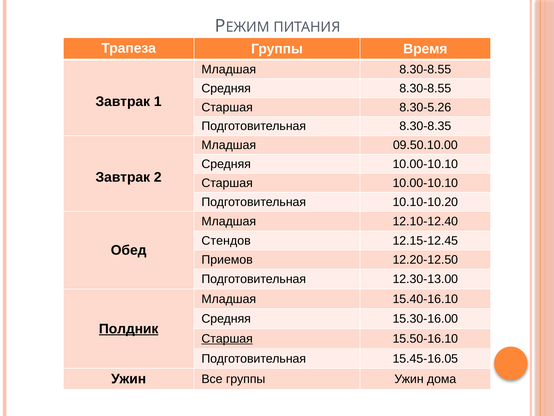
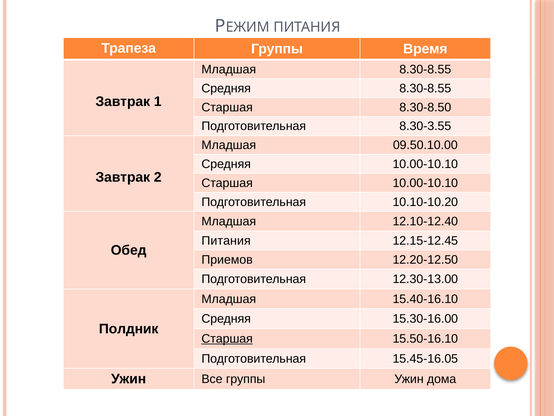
8.30-5.26: 8.30-5.26 -> 8.30-8.50 (425, 107)
8.30-8.35: 8.30-8.35 -> 8.30-3.55 (425, 126)
Стендов: Стендов -> Питания (226, 241)
Полдник underline: present -> none (129, 328)
